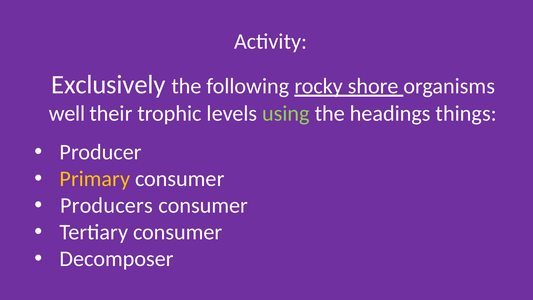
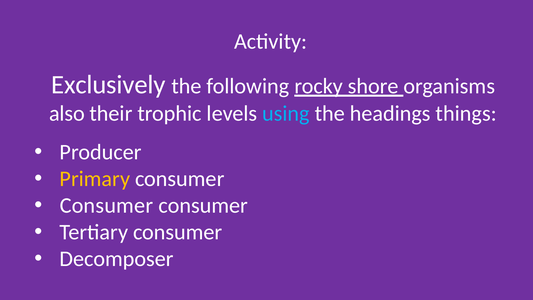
well: well -> also (67, 114)
using colour: light green -> light blue (286, 114)
Producers: Producers -> Consumer (106, 205)
